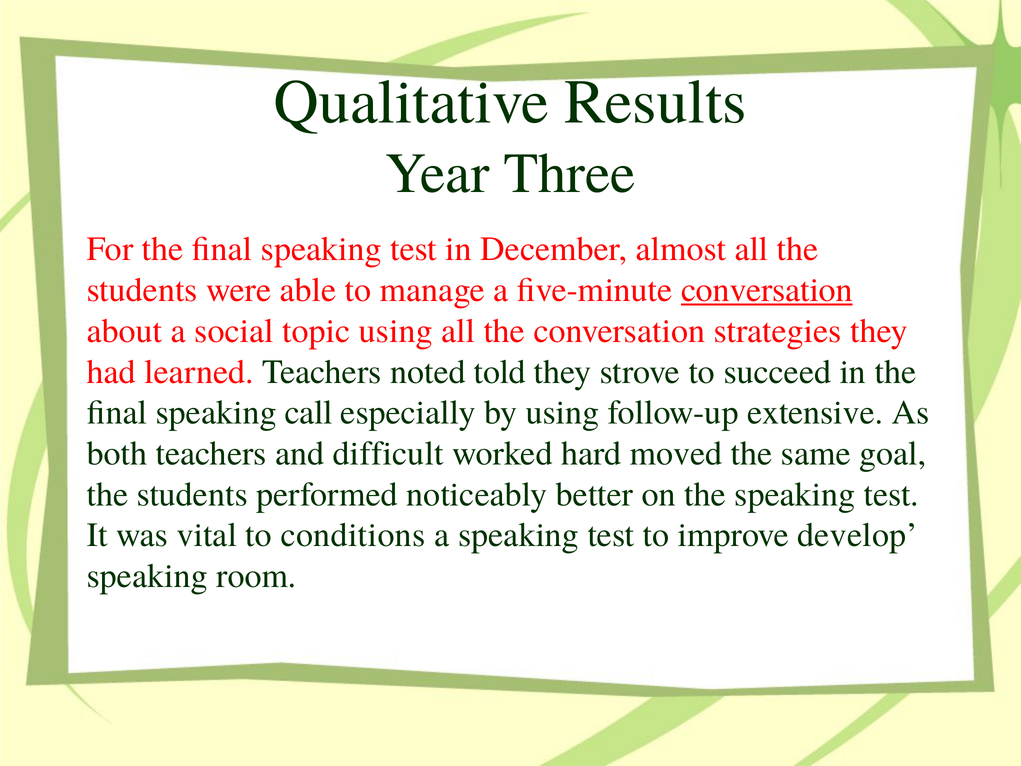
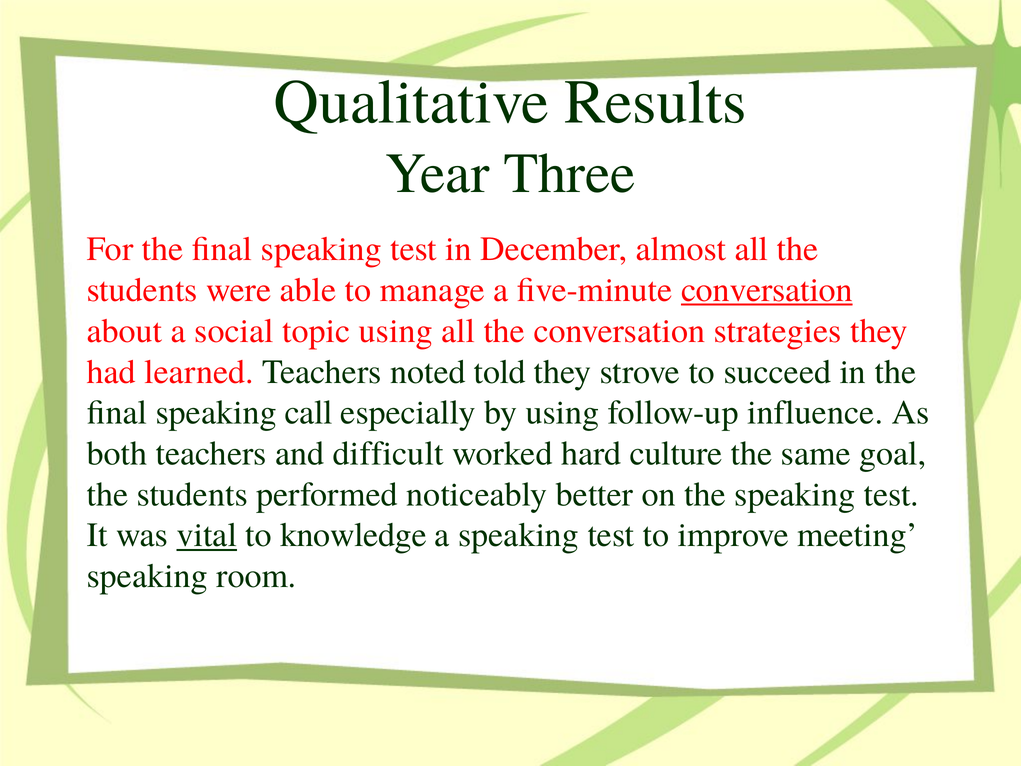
extensive: extensive -> influence (815, 412)
moved: moved -> culture (676, 453)
vital underline: none -> present (207, 535)
conditions: conditions -> knowledge (353, 535)
develop: develop -> meeting (858, 535)
